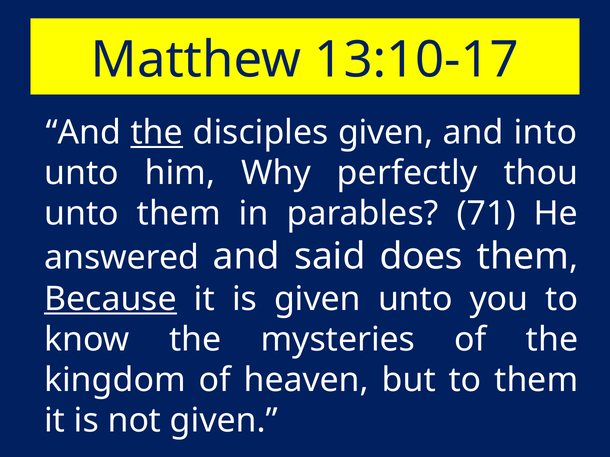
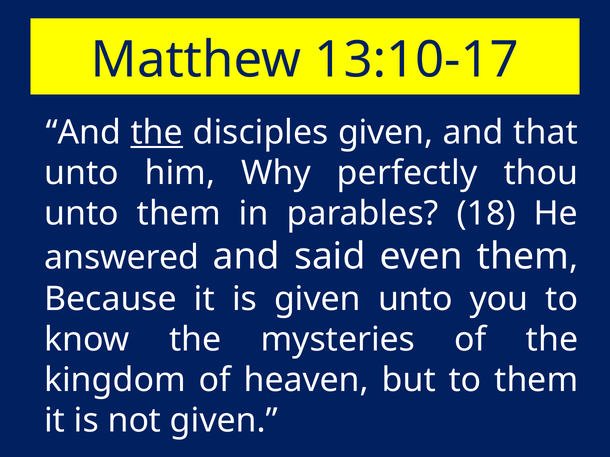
into: into -> that (546, 132)
71: 71 -> 18 (486, 214)
does: does -> even (421, 257)
Because underline: present -> none (111, 299)
